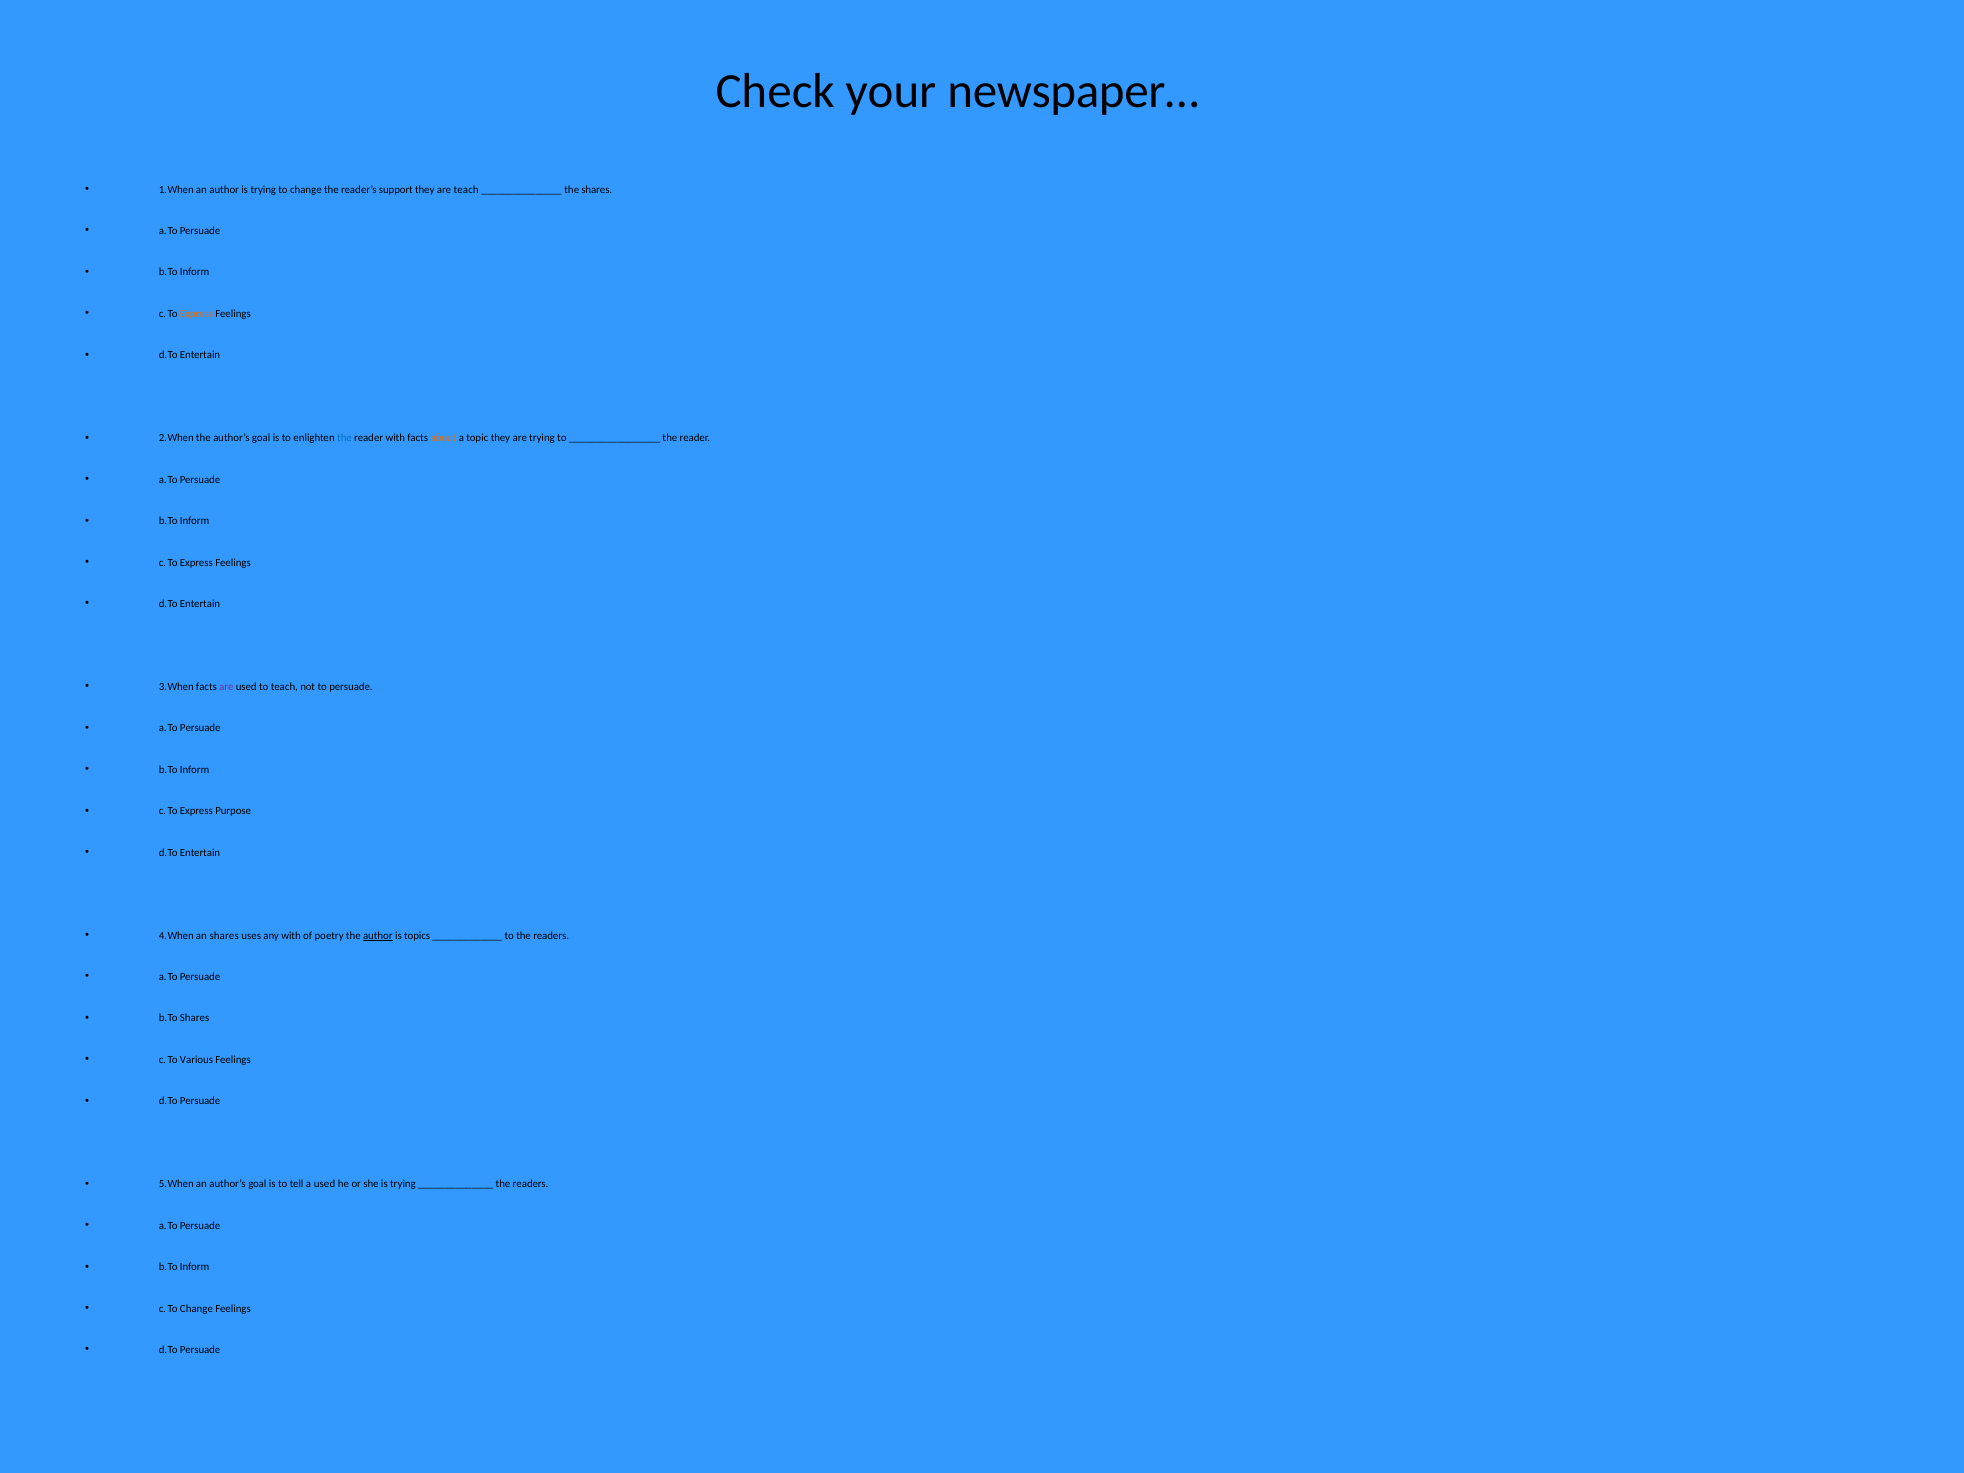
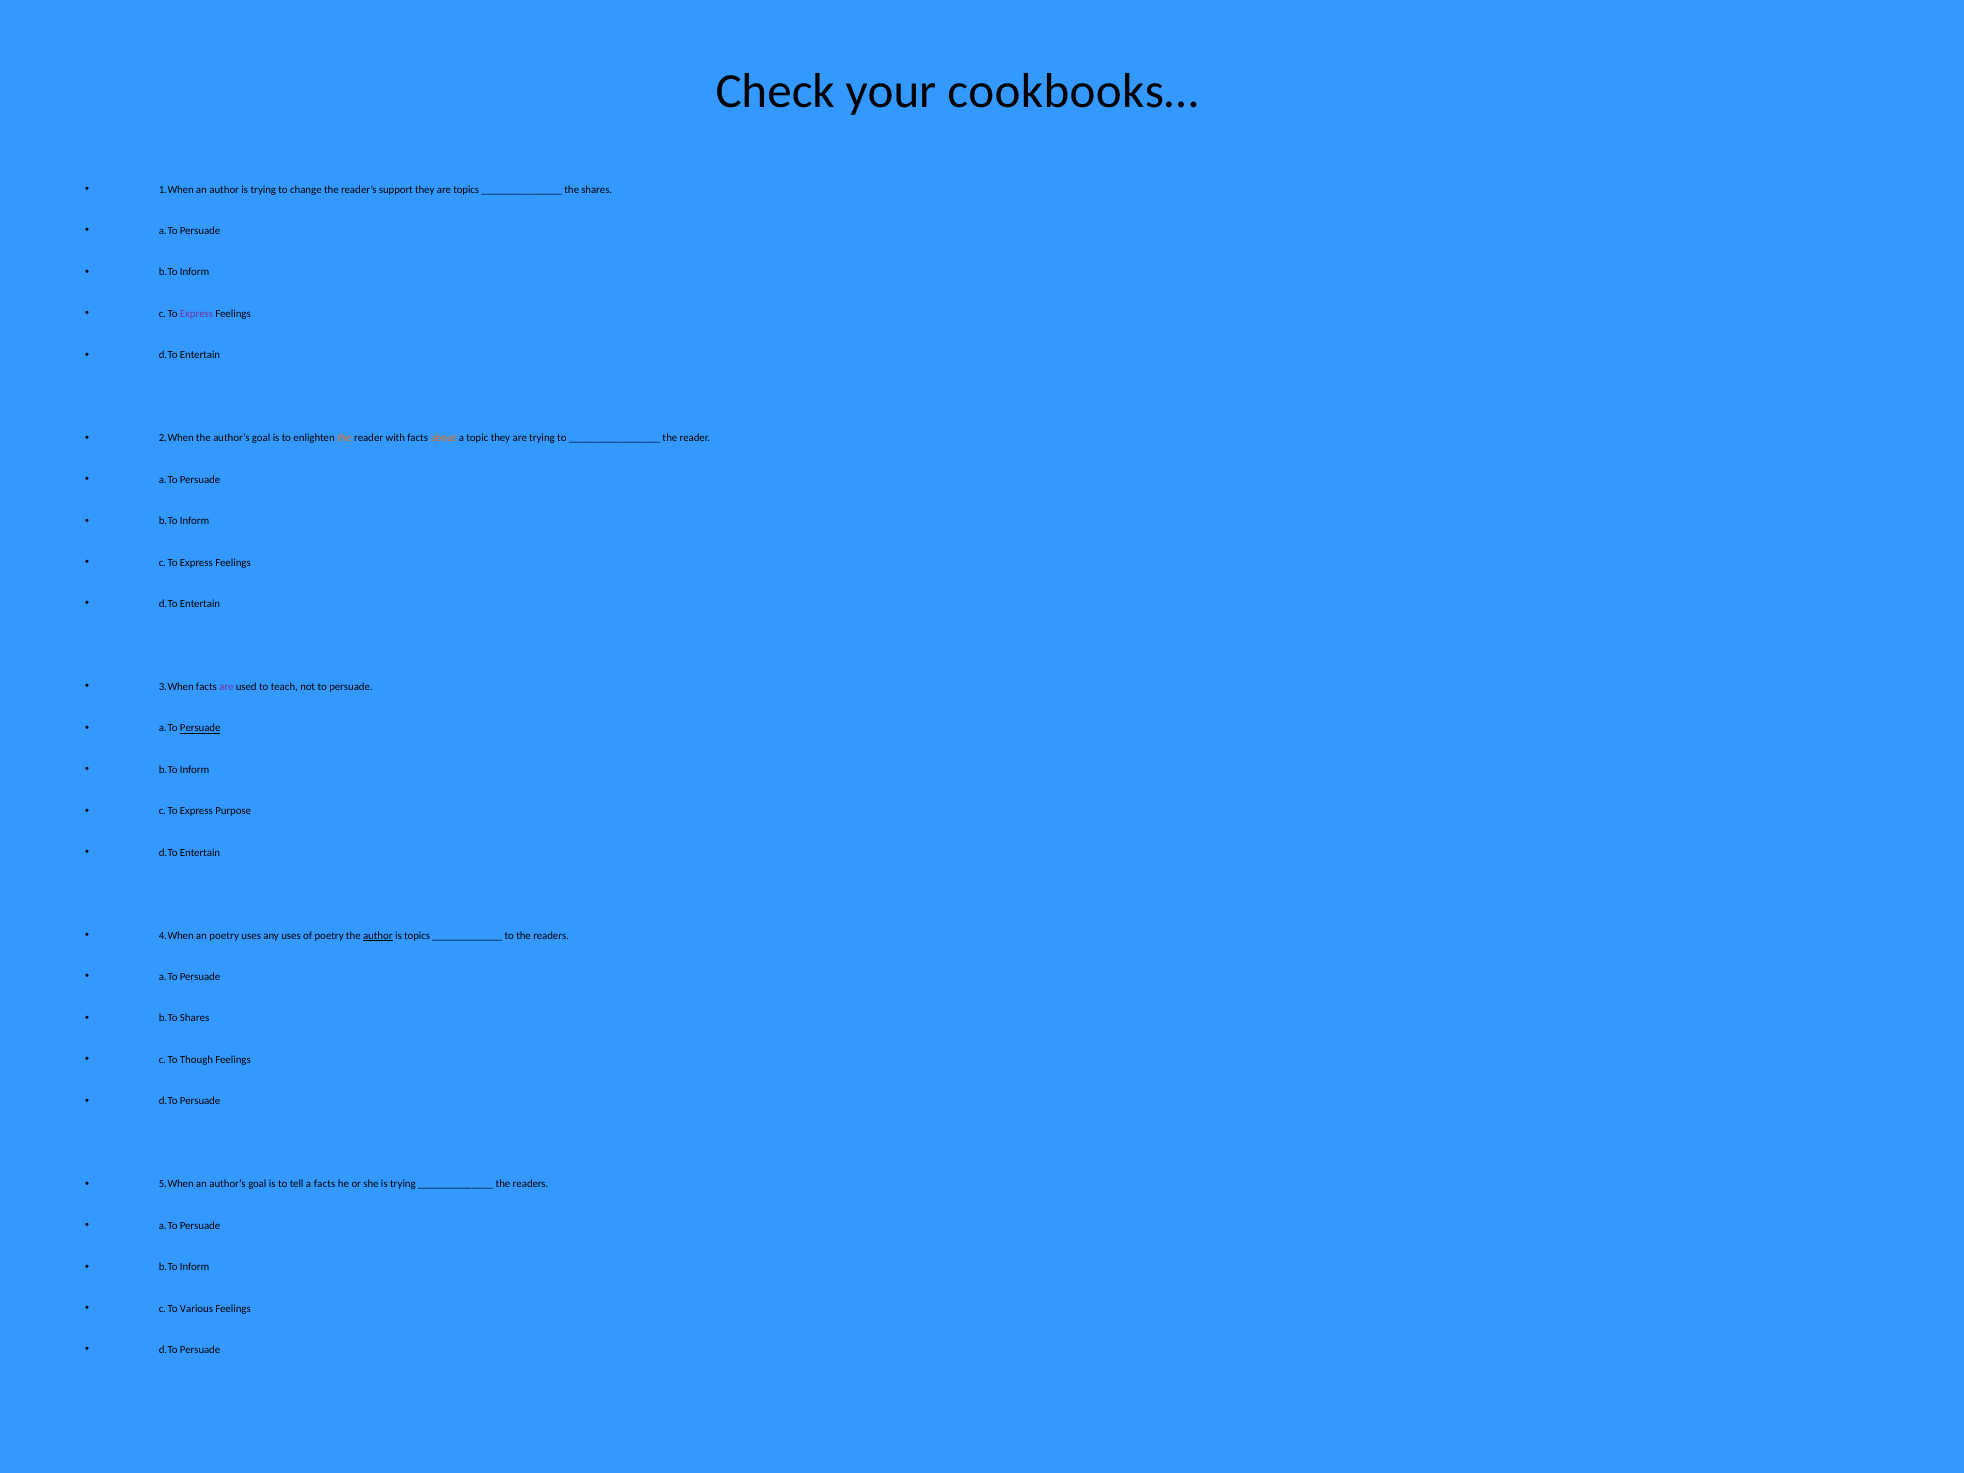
newspaper…: newspaper… -> cookbooks… (1073, 92)
are teach: teach -> topics (466, 189)
Express colour: orange -> purple (197, 314)
the colour: blue -> orange (345, 438)
Persuade underline: none -> present (200, 728)
an shares: shares -> poetry (224, 935)
any with: with -> uses (291, 935)
Various: Various -> Though (197, 1060)
a used: used -> facts (325, 1184)
Change: Change -> Various (197, 1308)
